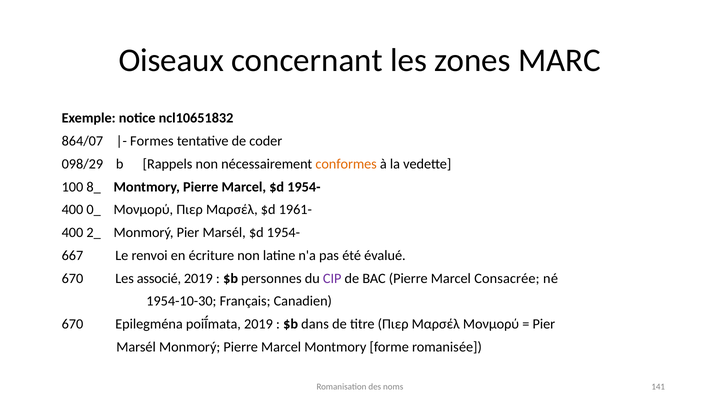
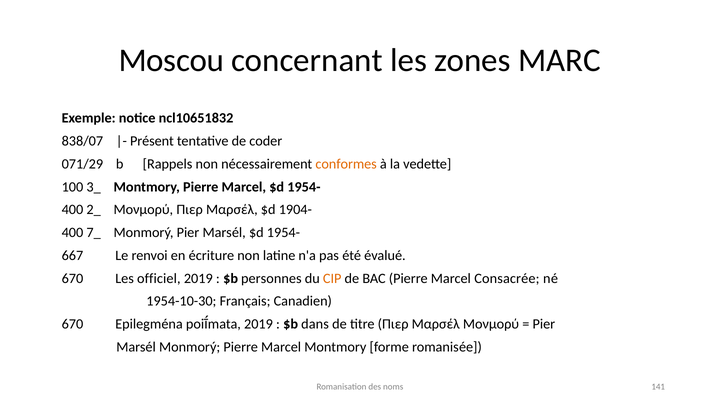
Oiseaux: Oiseaux -> Moscou (171, 61)
864/07: 864/07 -> 838/07 (82, 141)
Formes: Formes -> Présent (152, 141)
098/29: 098/29 -> 071/29 (82, 164)
8_: 8_ -> 3_ (94, 187)
0_: 0_ -> 2_ (94, 210)
1961-: 1961- -> 1904- (295, 210)
2_: 2_ -> 7_ (94, 233)
associé: associé -> officiel (159, 278)
CIP colour: purple -> orange (332, 278)
